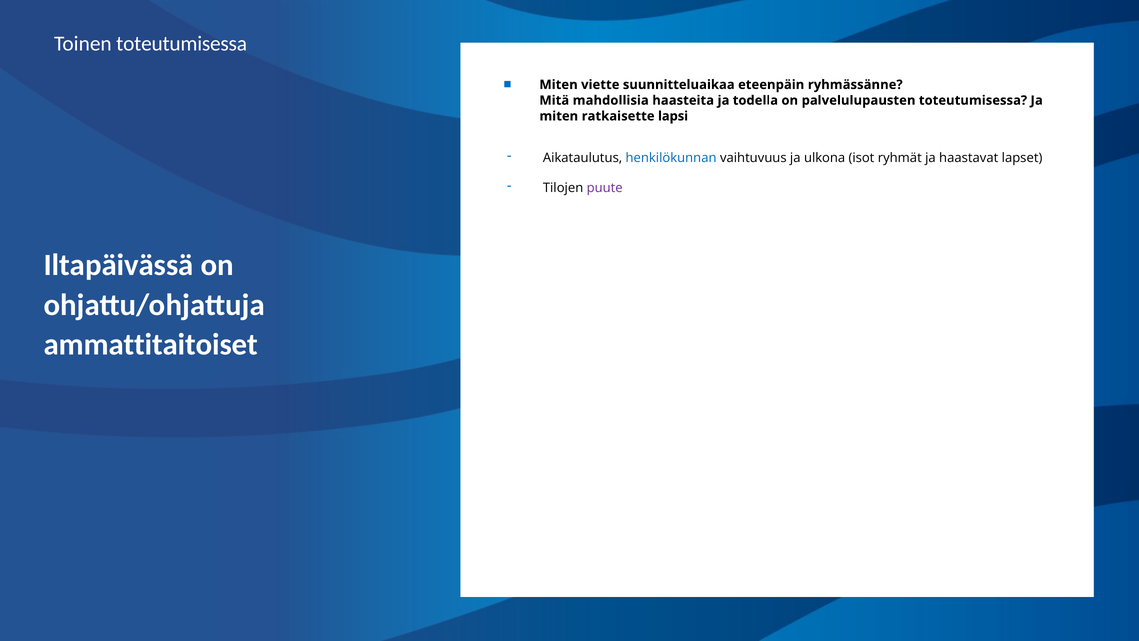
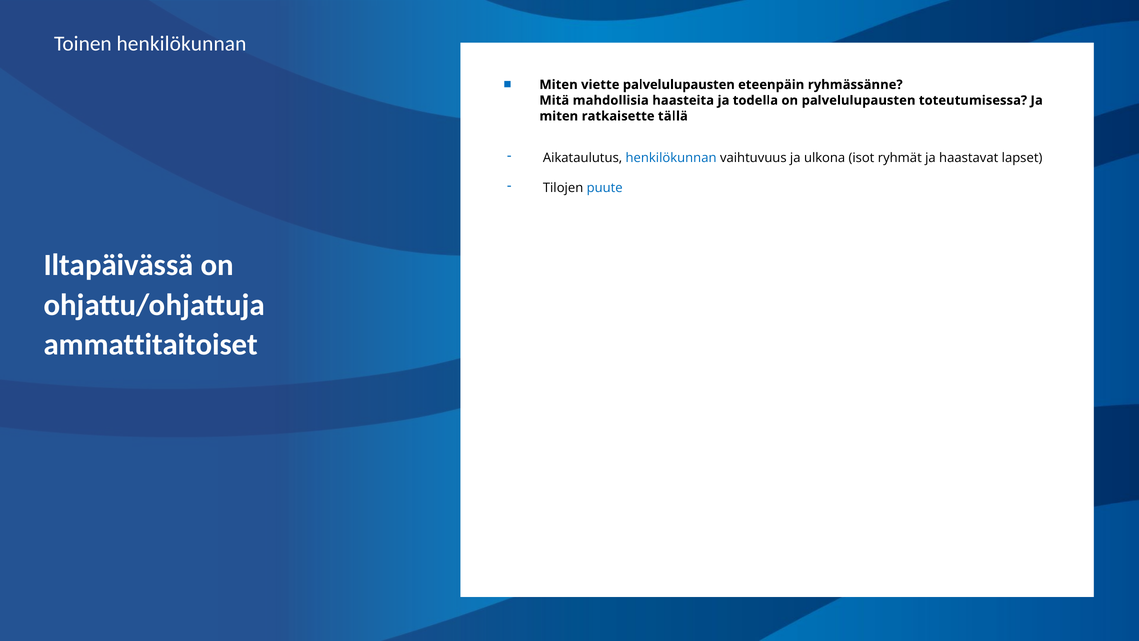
Toinen toteutumisessa: toteutumisessa -> henkilökunnan (181, 44)
viette suunnitteluaikaa: suunnitteluaikaa -> palvelulupausten (679, 85)
lapsi: lapsi -> tällä (673, 116)
puute colour: purple -> blue (605, 188)
